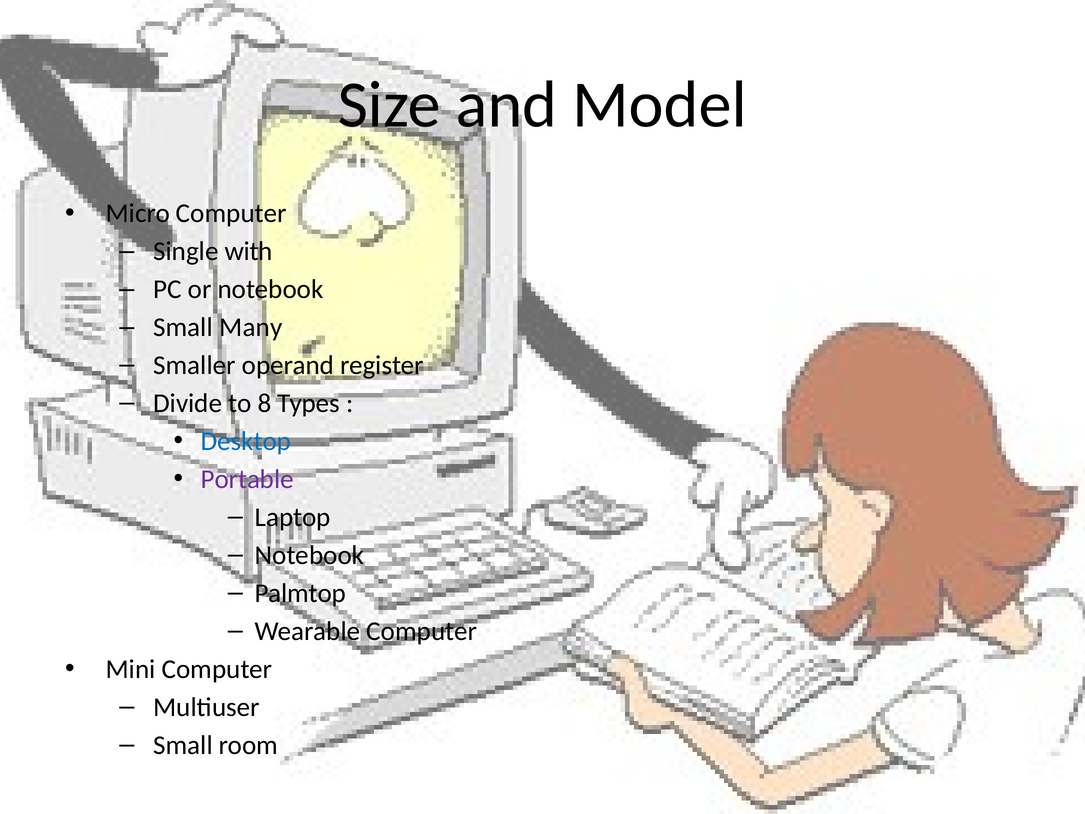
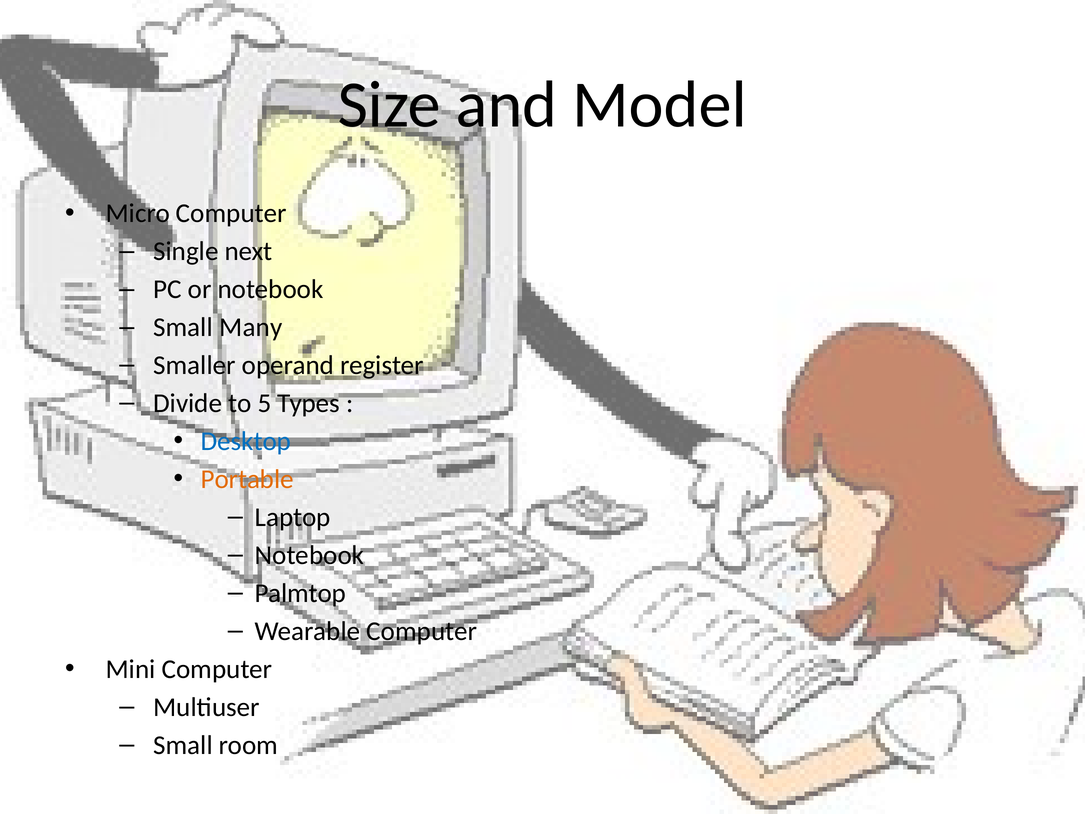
with: with -> next (249, 251)
8: 8 -> 5 (265, 403)
Portable colour: purple -> orange (247, 479)
